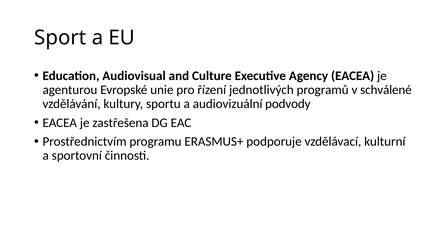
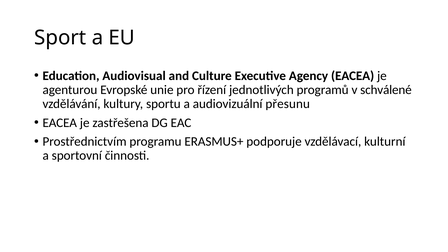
podvody: podvody -> přesunu (288, 104)
